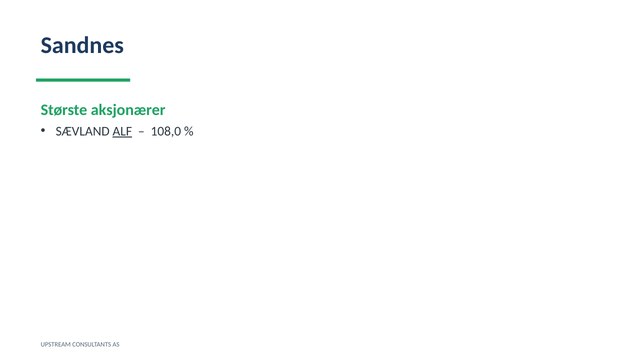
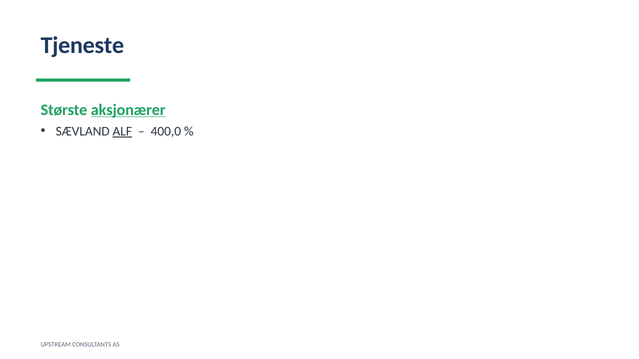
Sandnes: Sandnes -> Tjeneste (82, 46)
aksjonærer underline: none -> present (128, 110)
108,0: 108,0 -> 400,0 (166, 131)
